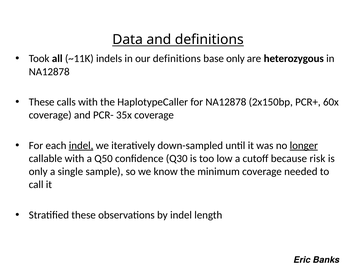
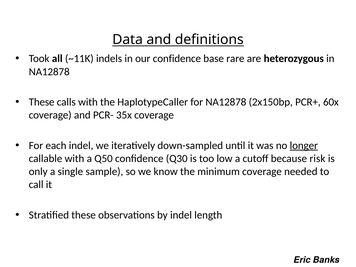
our definitions: definitions -> confidence (177, 59)
base only: only -> rare (235, 59)
indel underline: present -> none (81, 146)
